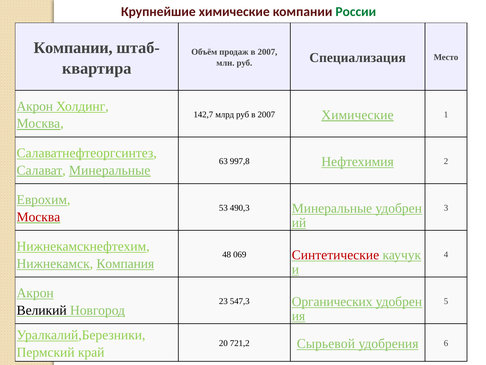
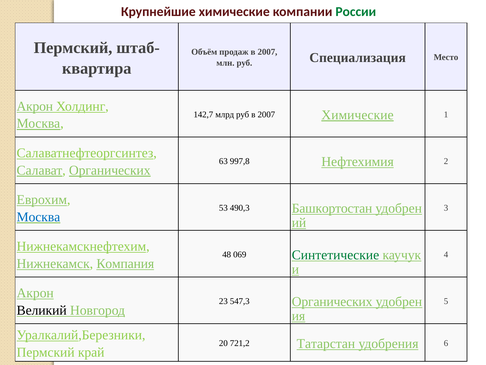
Компании: Компании -> Пермский (73, 48)
Салават Минеральные: Минеральные -> Органических (110, 170)
490,3 Минеральные: Минеральные -> Башкортостан (332, 208)
Москва colour: red -> blue (38, 217)
Синтетические colour: red -> green (335, 255)
Сырьевой: Сырьевой -> Татарстан (326, 343)
